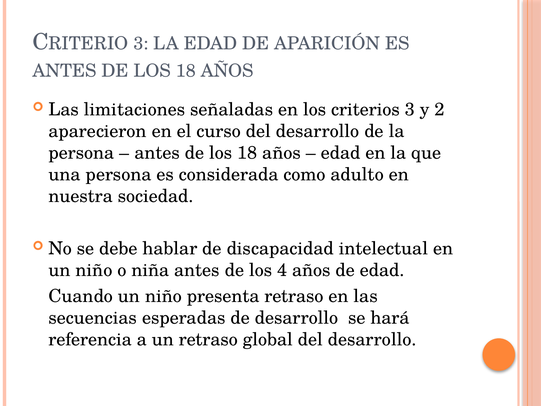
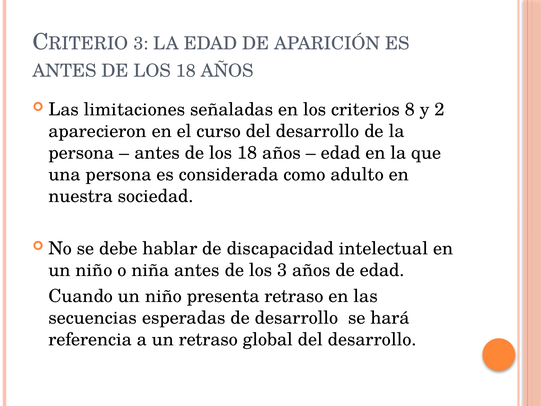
criterios 3: 3 -> 8 (410, 109)
los 4: 4 -> 3 (282, 270)
